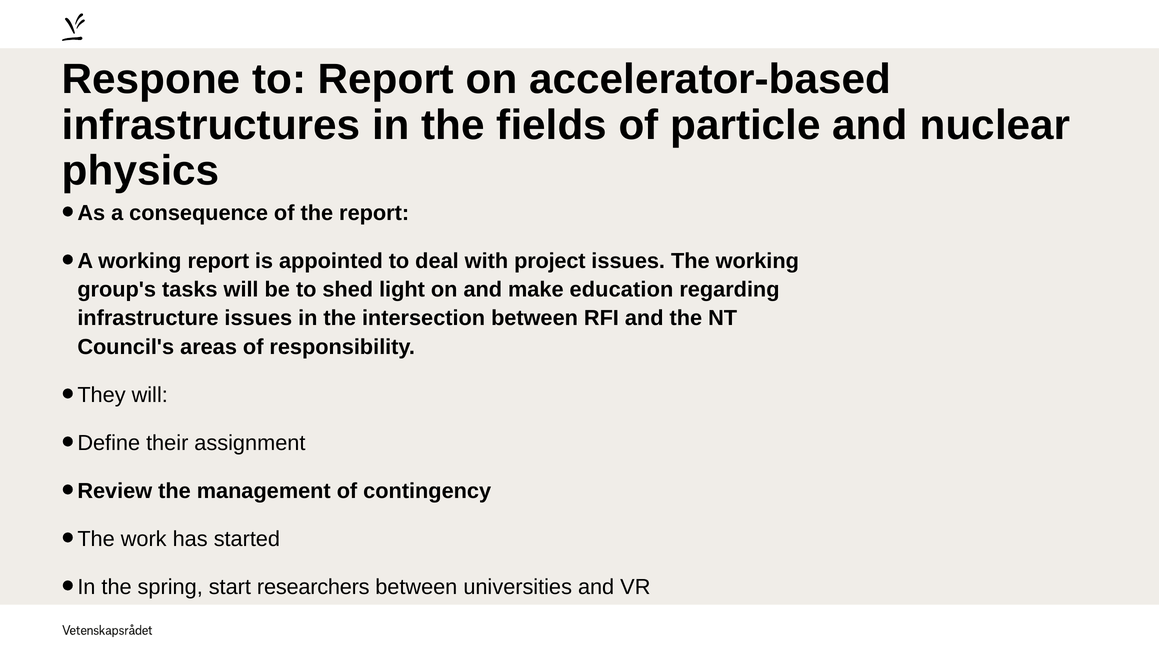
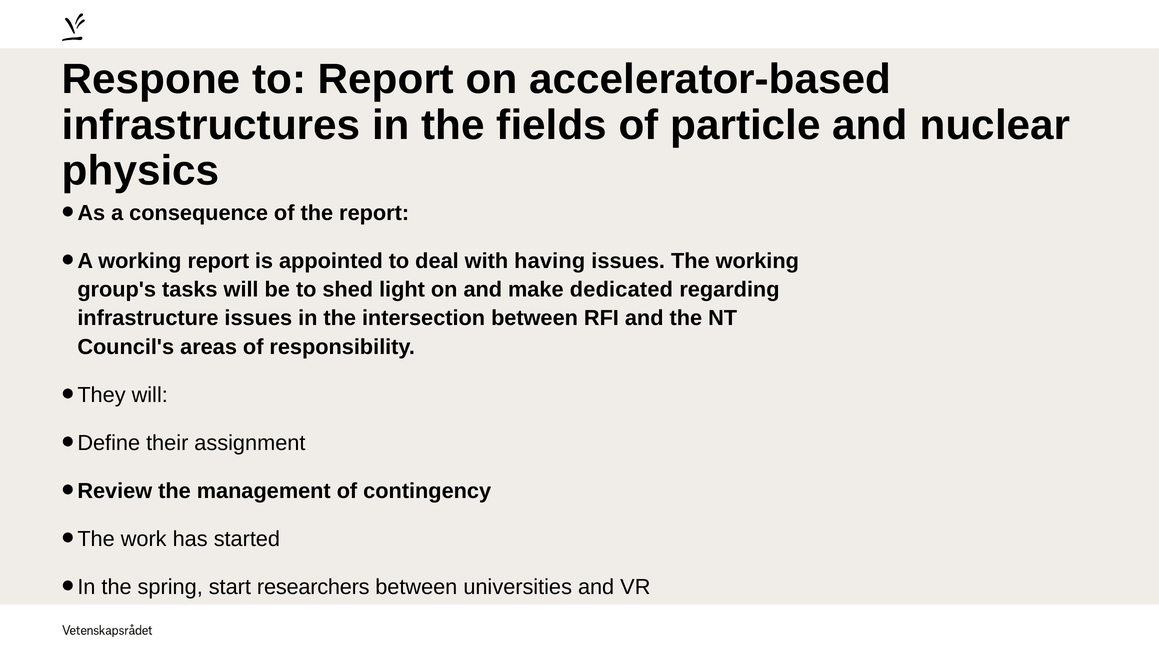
project: project -> having (550, 261)
education: education -> dedicated (621, 290)
